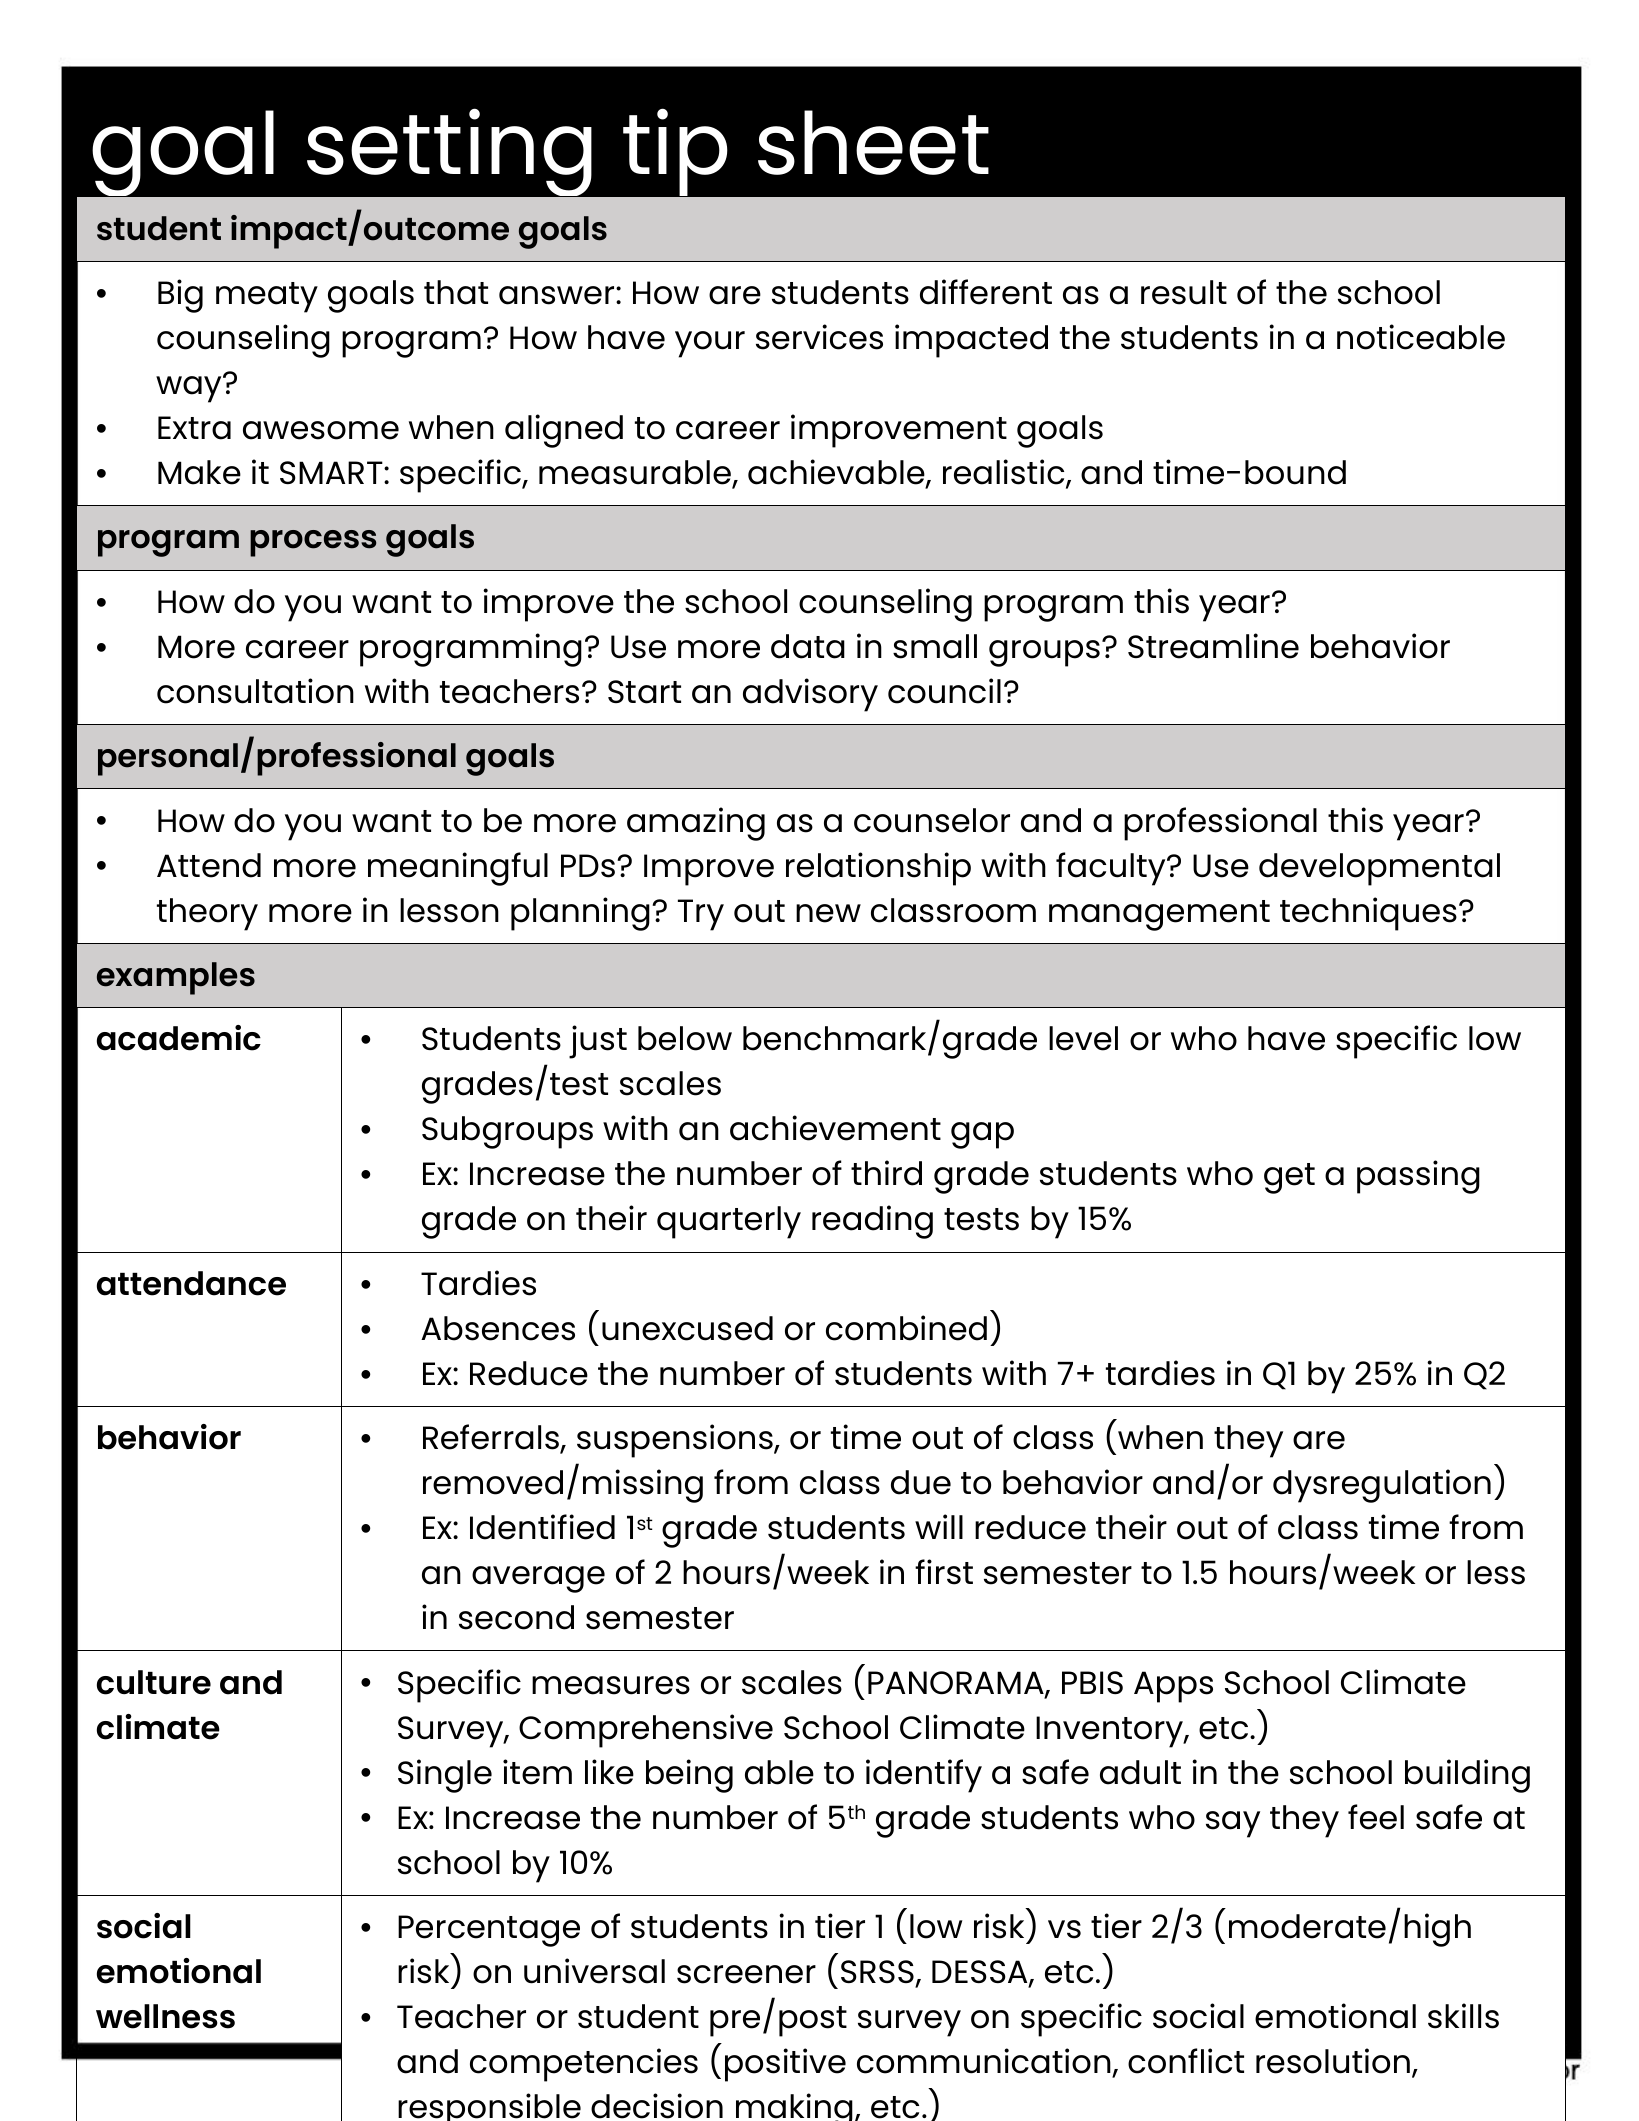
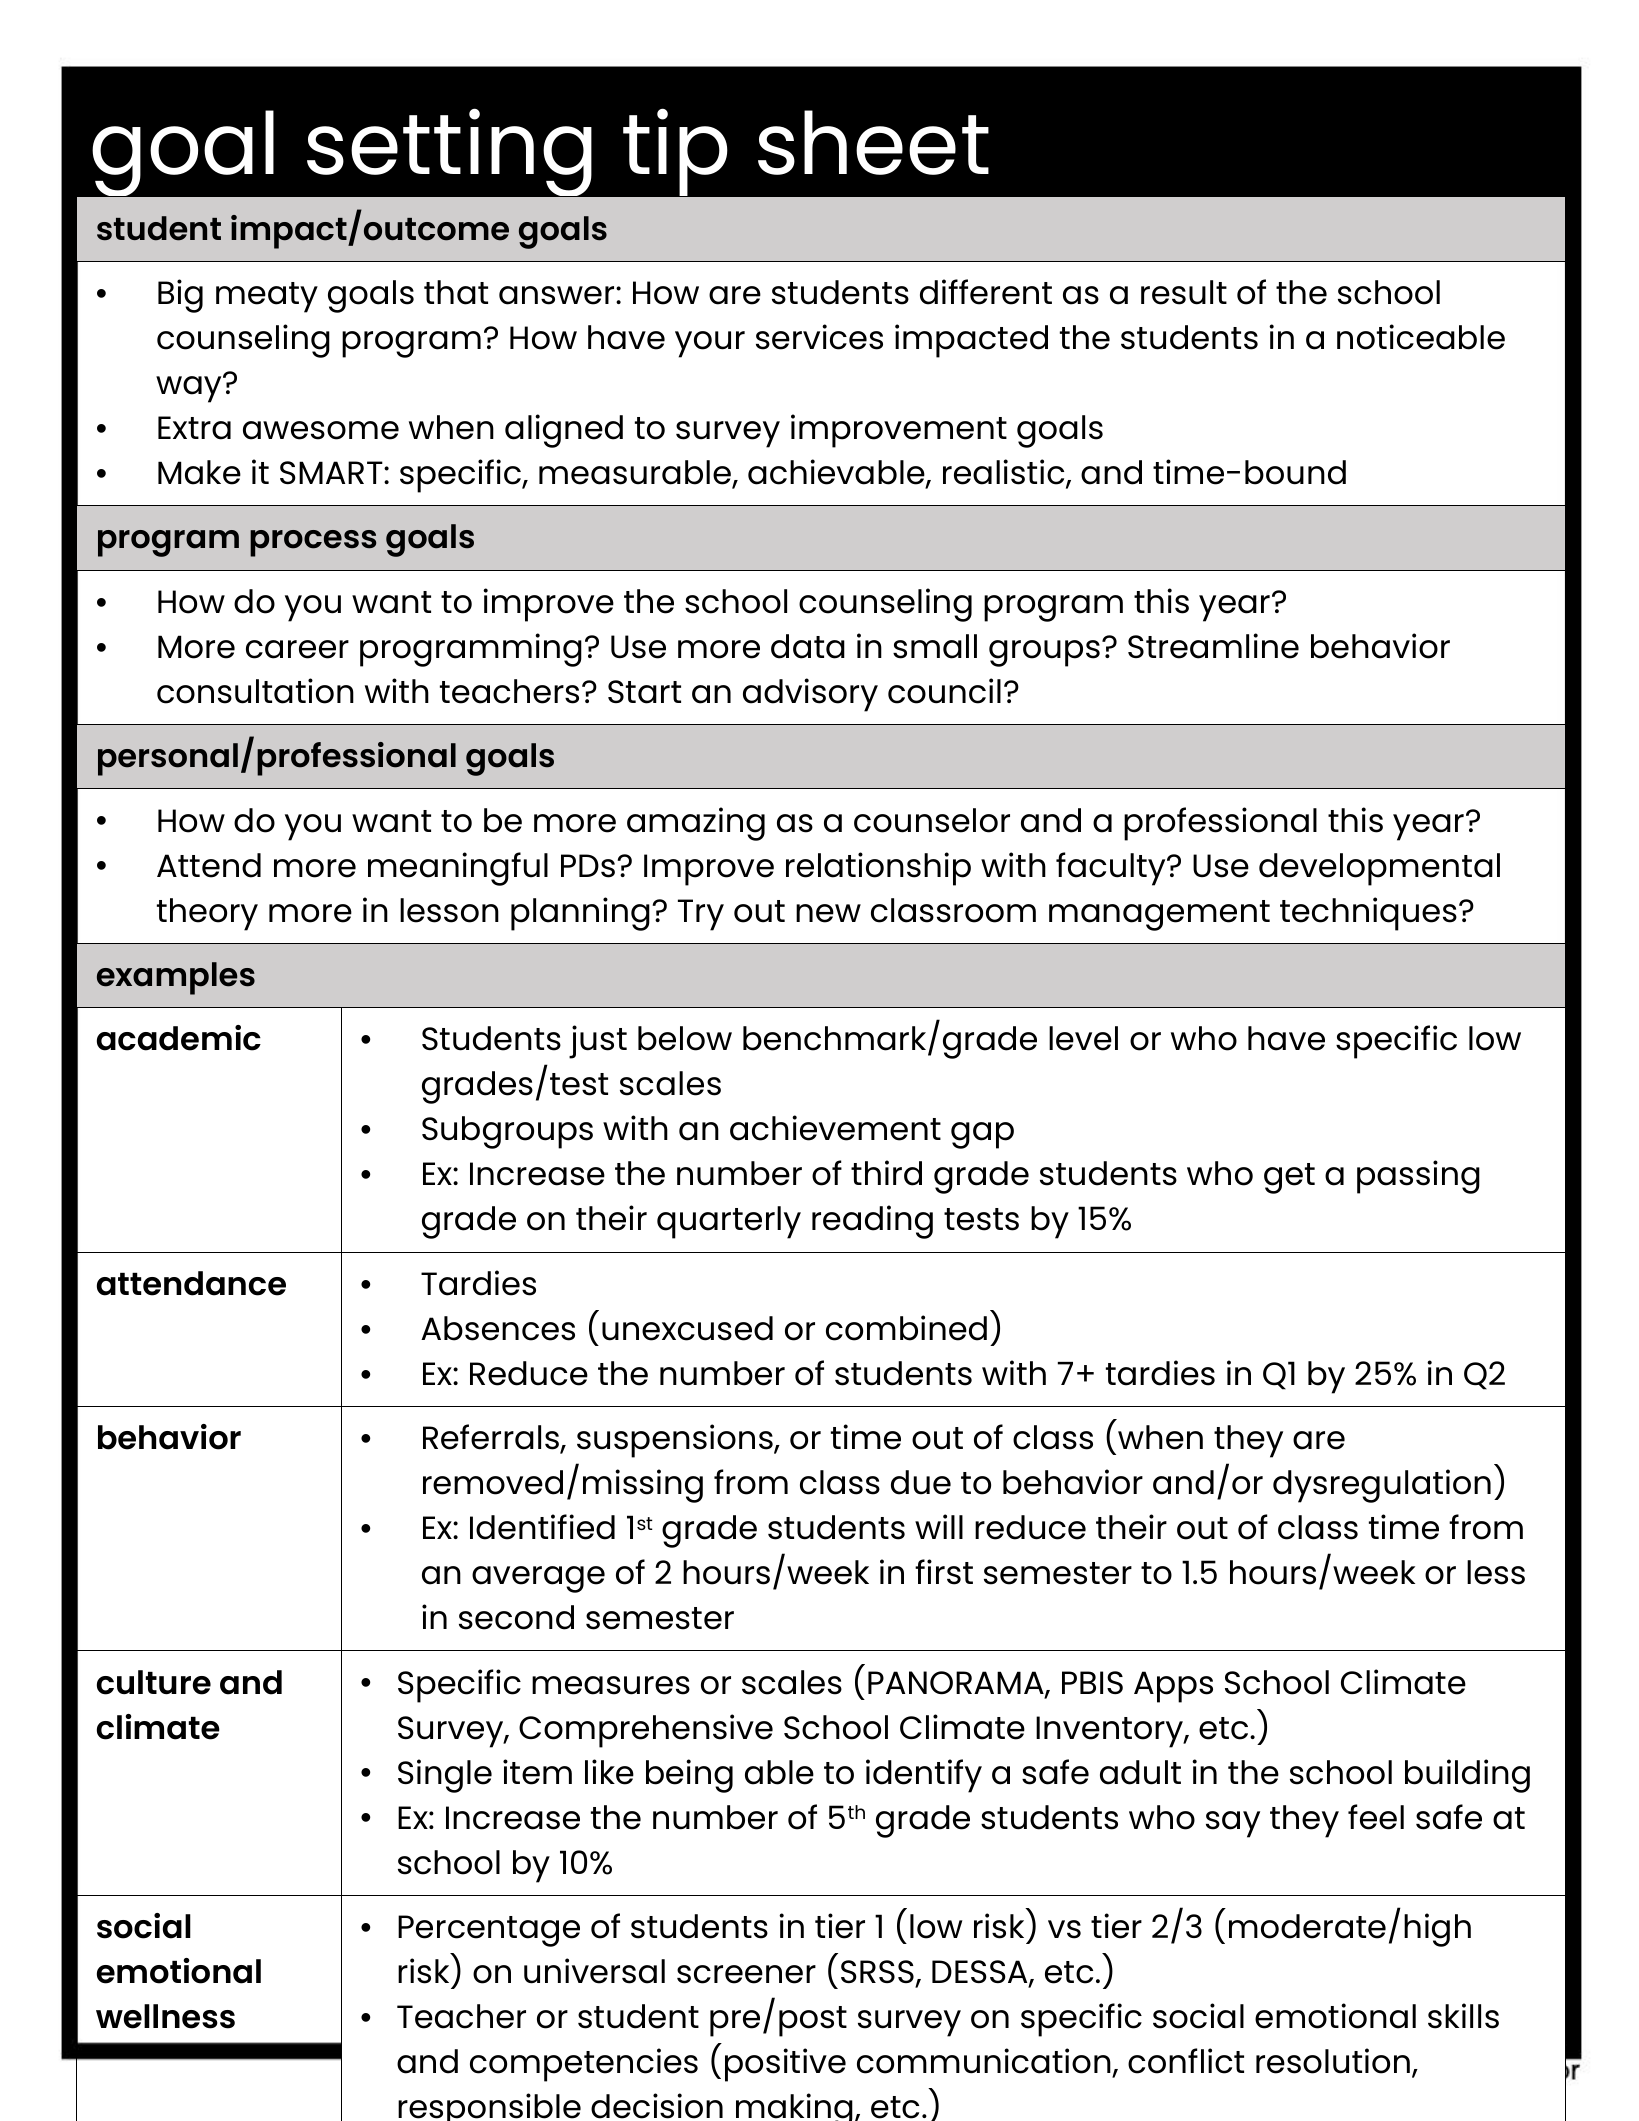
to career: career -> survey (728, 429)
